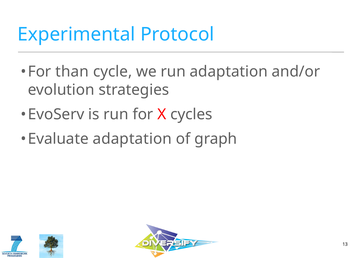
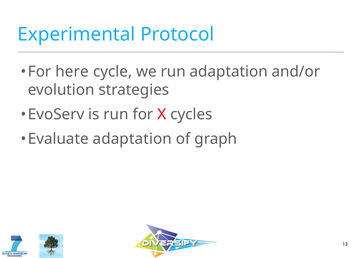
than: than -> here (72, 72)
